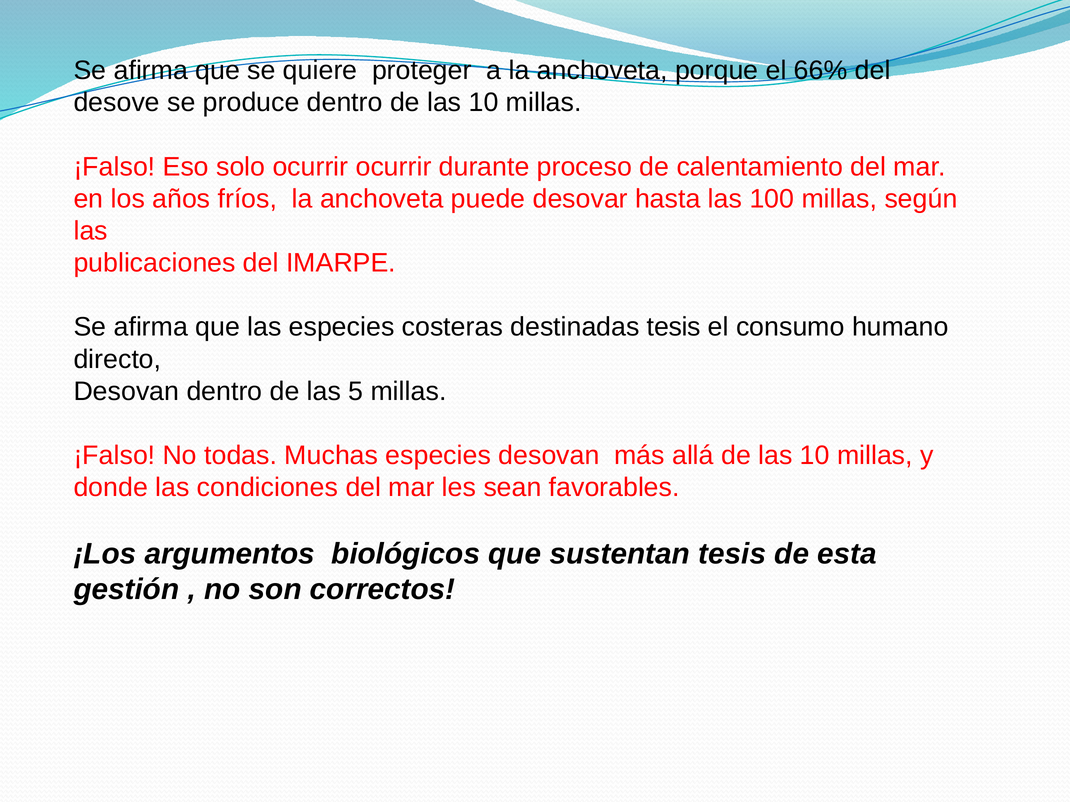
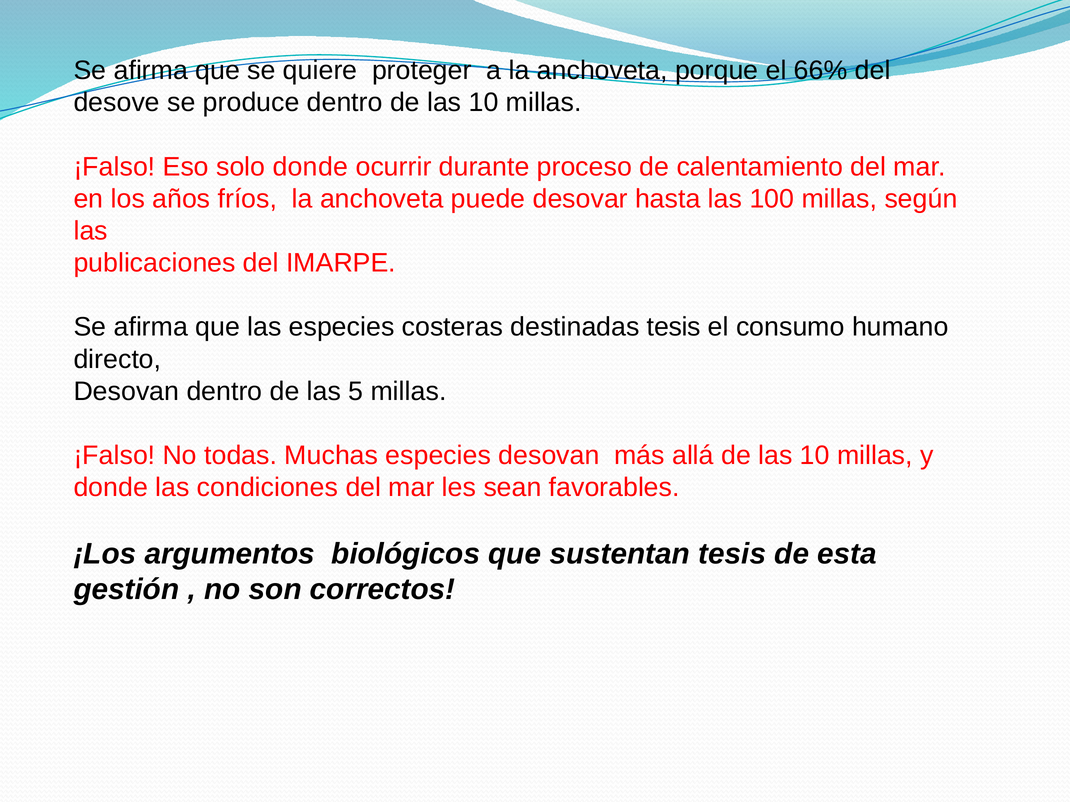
solo ocurrir: ocurrir -> donde (310, 167)
